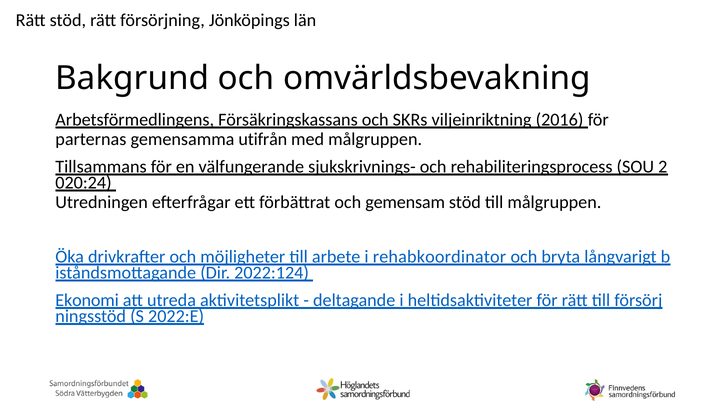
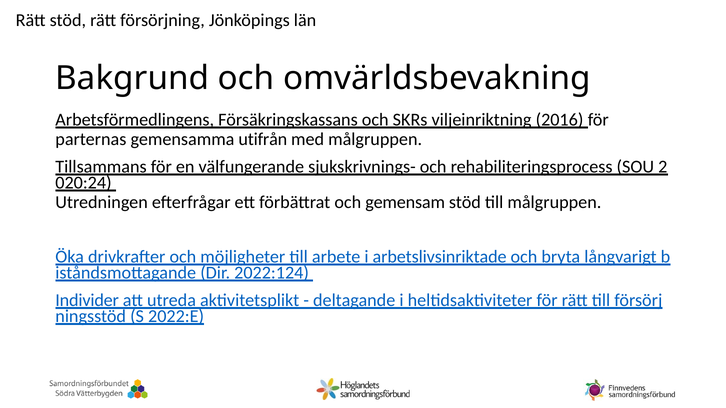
rehabkoordinator: rehabkoordinator -> arbetslivsinriktade (440, 257)
Ekonomi: Ekonomi -> Individer (87, 300)
